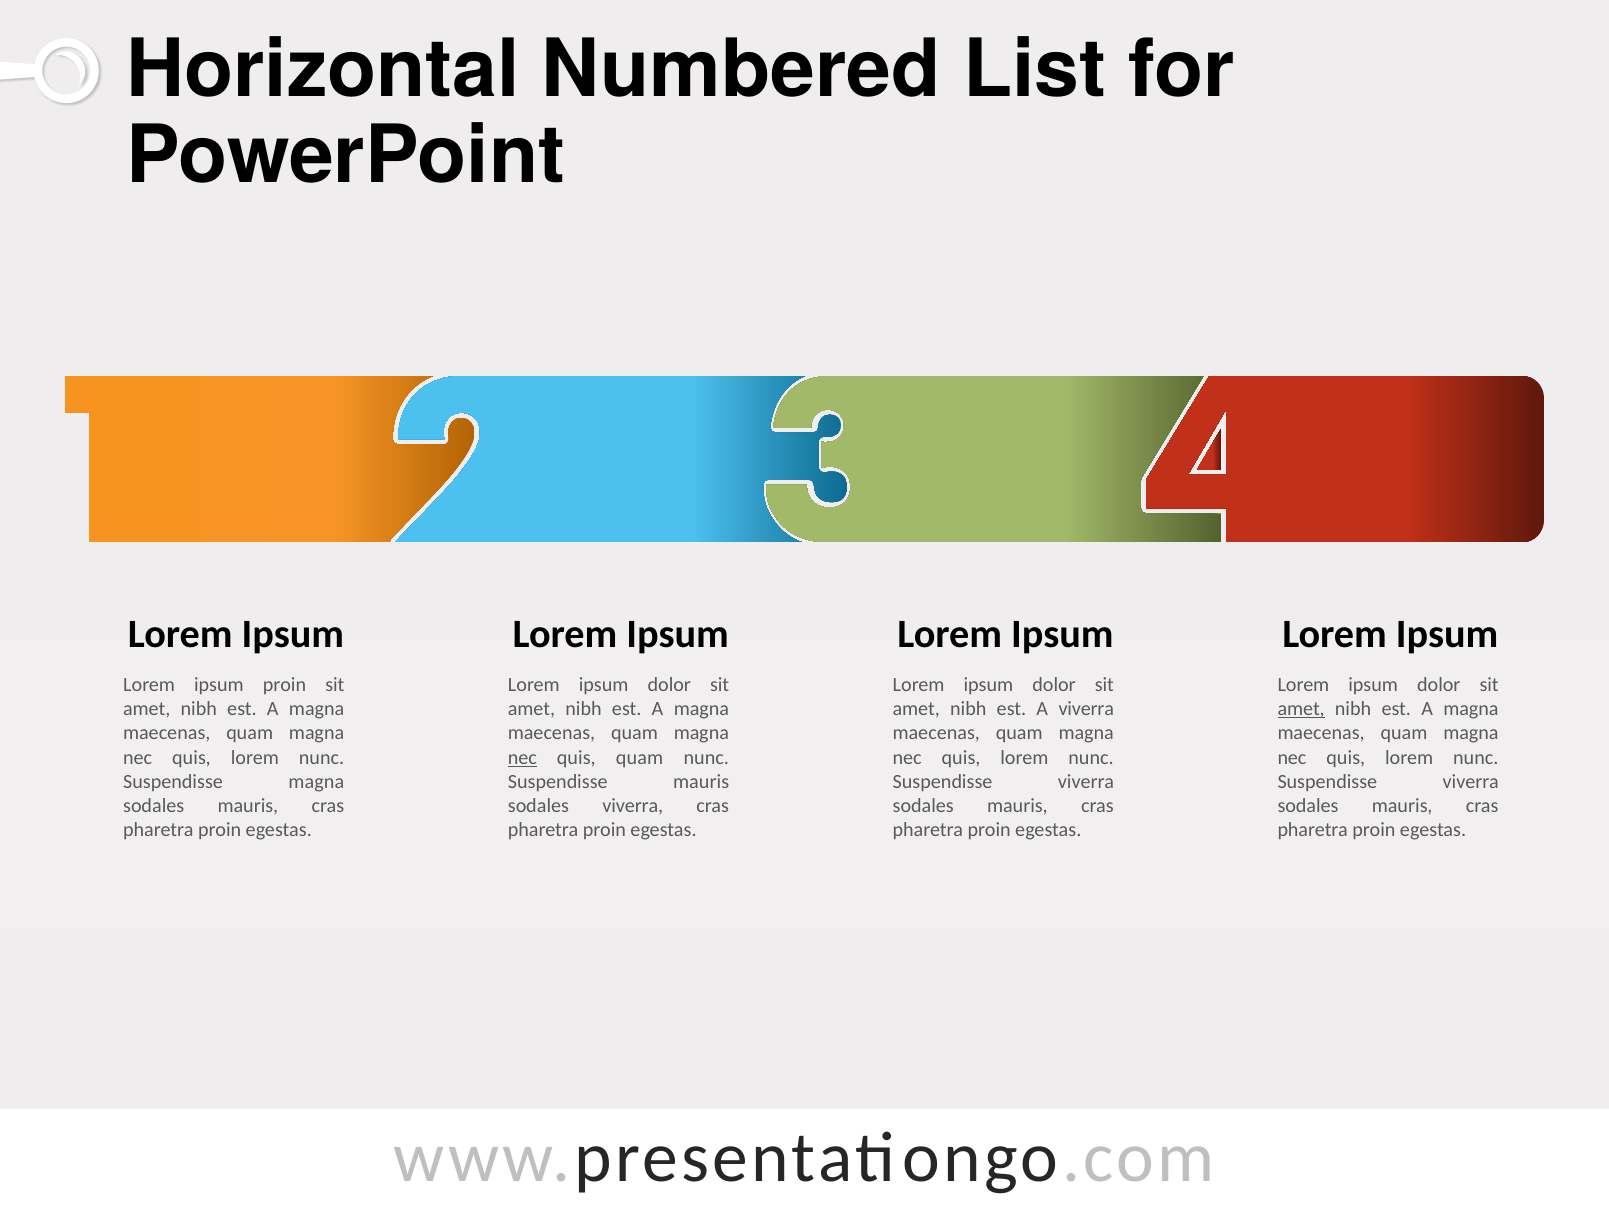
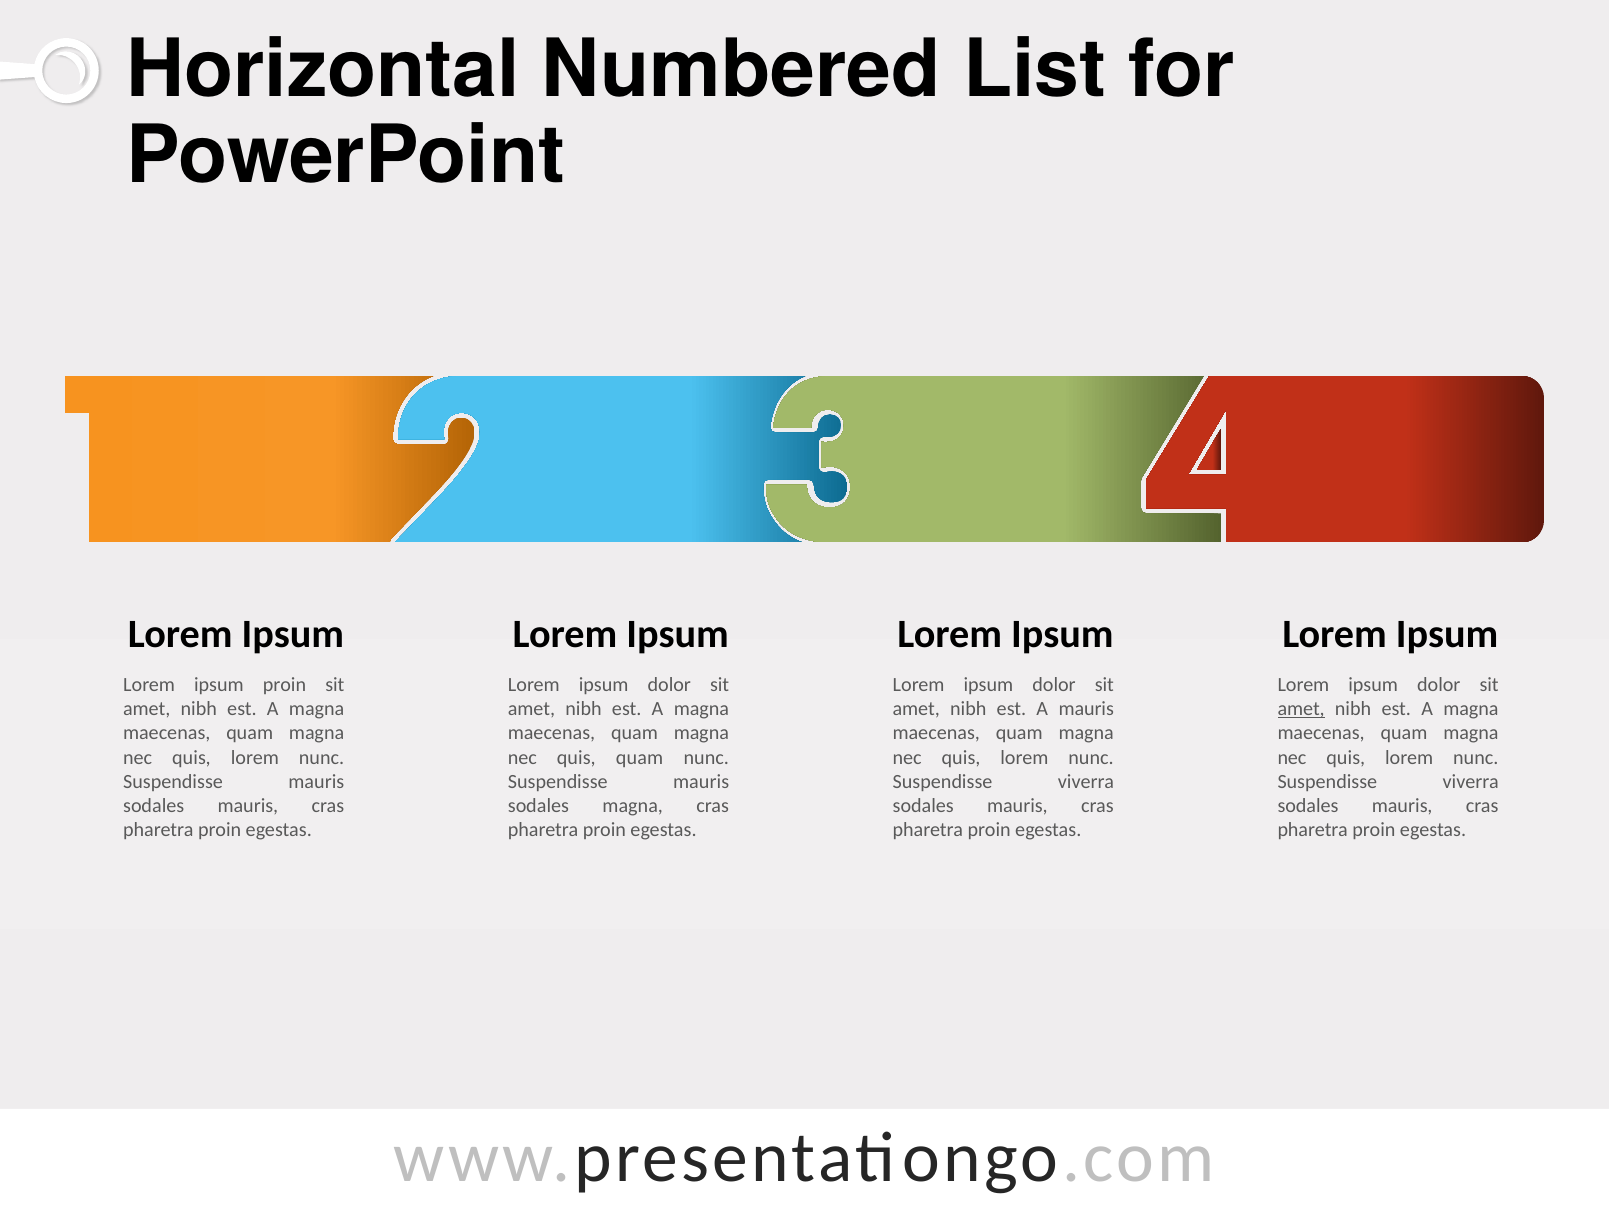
A viverra: viverra -> mauris (1086, 710)
nec underline: present -> none (522, 758)
magna: magna -> mauris (316, 782)
sodales viverra: viverra -> magna (633, 806)
